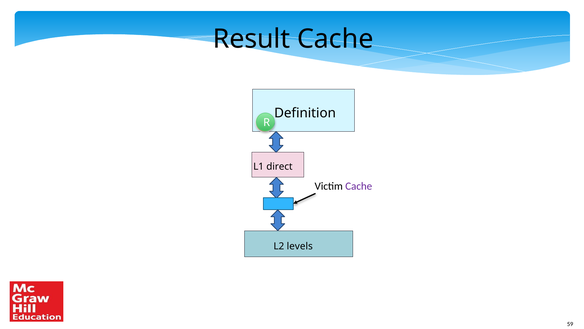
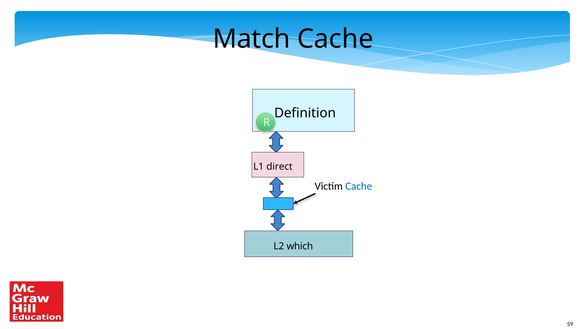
Result: Result -> Match (252, 39)
Cache colour: purple -> blue (359, 186)
levels: levels -> which (300, 246)
